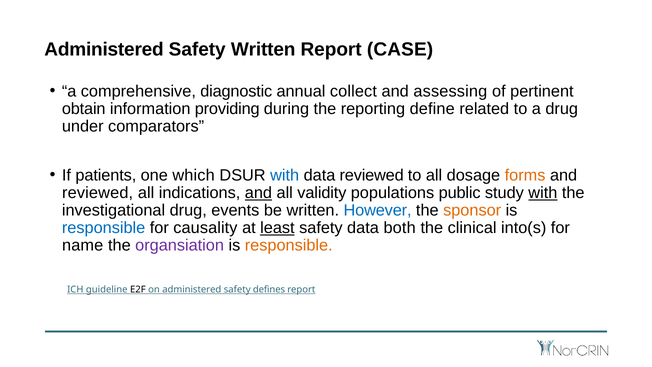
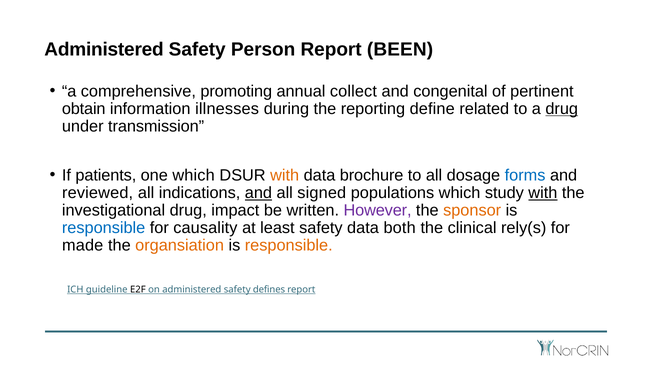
Safety Written: Written -> Person (263, 49)
CASE: CASE -> BEEN (400, 49)
diagnostic: diagnostic -> promoting (236, 91)
assessing: assessing -> congenital (450, 91)
providing: providing -> illnesses (227, 109)
drug underline: none -> present (562, 109)
comparators: comparators -> transmission (156, 126)
with colour: blue -> orange (285, 175)
data reviewed: reviewed -> brochure (372, 175)
forms colour: orange -> blue (525, 175)
validity: validity -> signed (322, 193)
populations public: public -> which (460, 193)
events: events -> impact (235, 210)
However colour: blue -> purple (378, 210)
least underline: present -> none (277, 228)
into(s: into(s -> rely(s (524, 228)
name: name -> made (83, 245)
organsiation colour: purple -> orange (180, 245)
